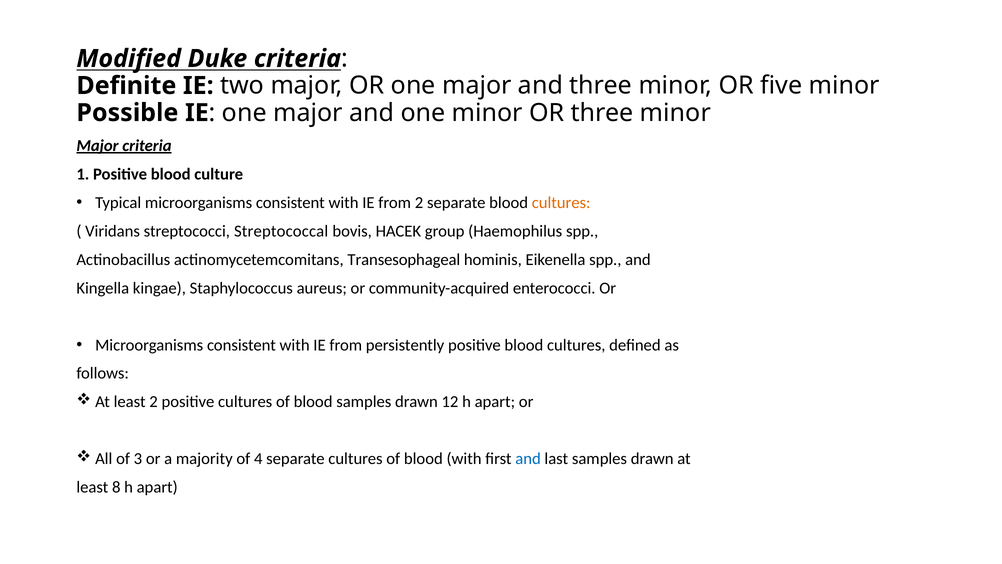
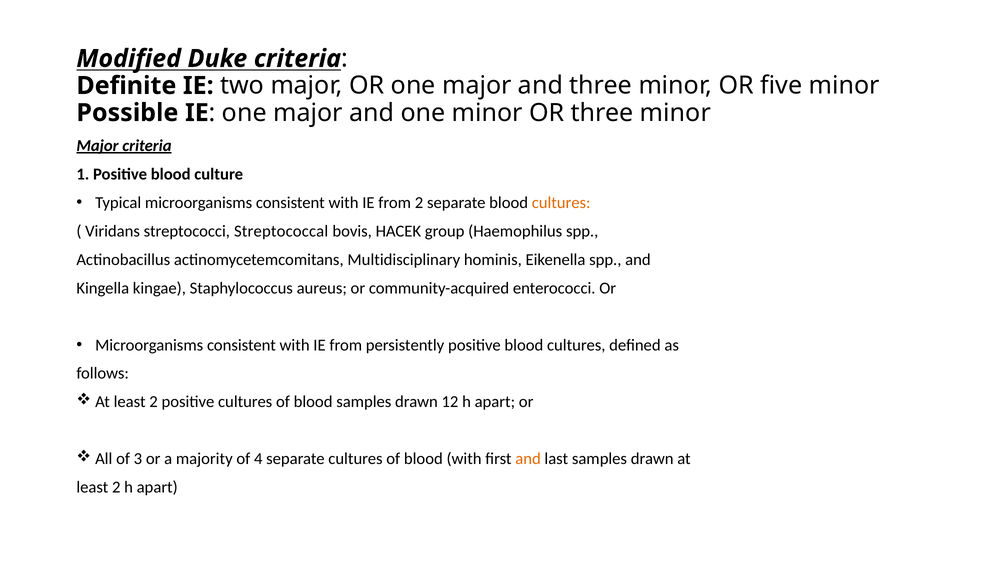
Transesophageal: Transesophageal -> Multidisciplinary (404, 259)
and colour: blue -> orange (528, 459)
8: 8 -> 2 (116, 487)
